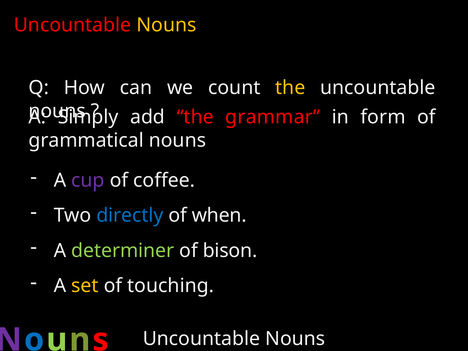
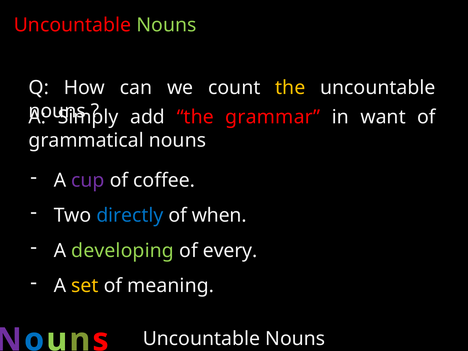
Nouns colour: yellow -> light green (166, 25)
form: form -> want (383, 117)
determiner: determiner -> developing (123, 251)
bison: bison -> every (230, 251)
touching: touching -> meaning (171, 286)
